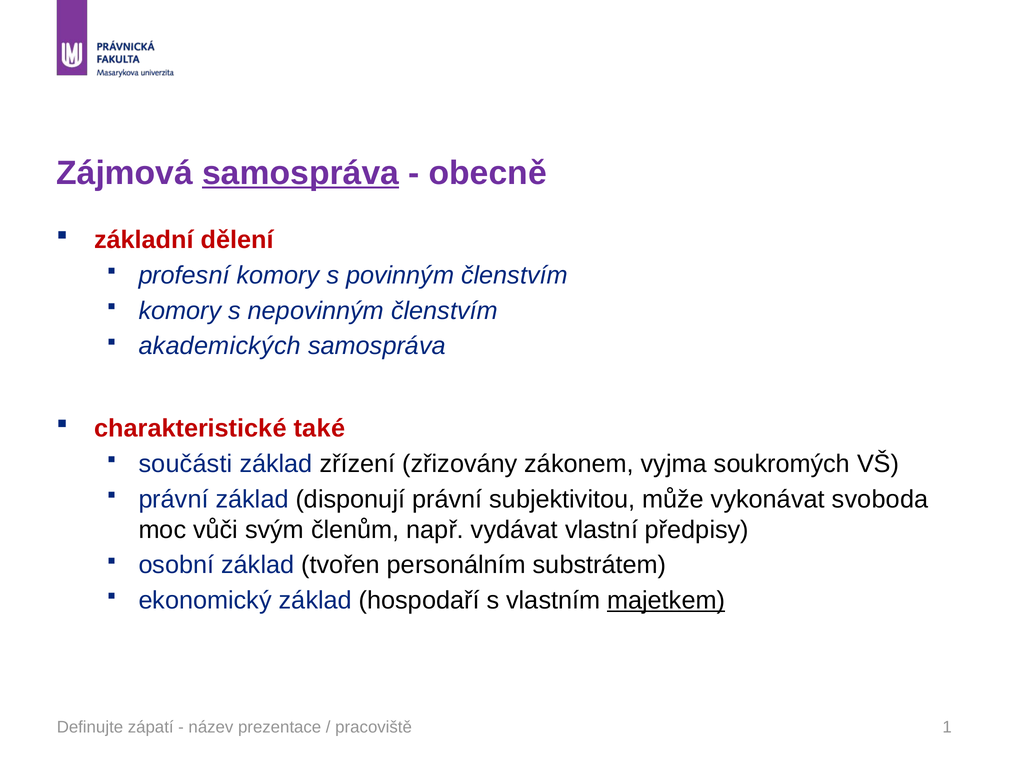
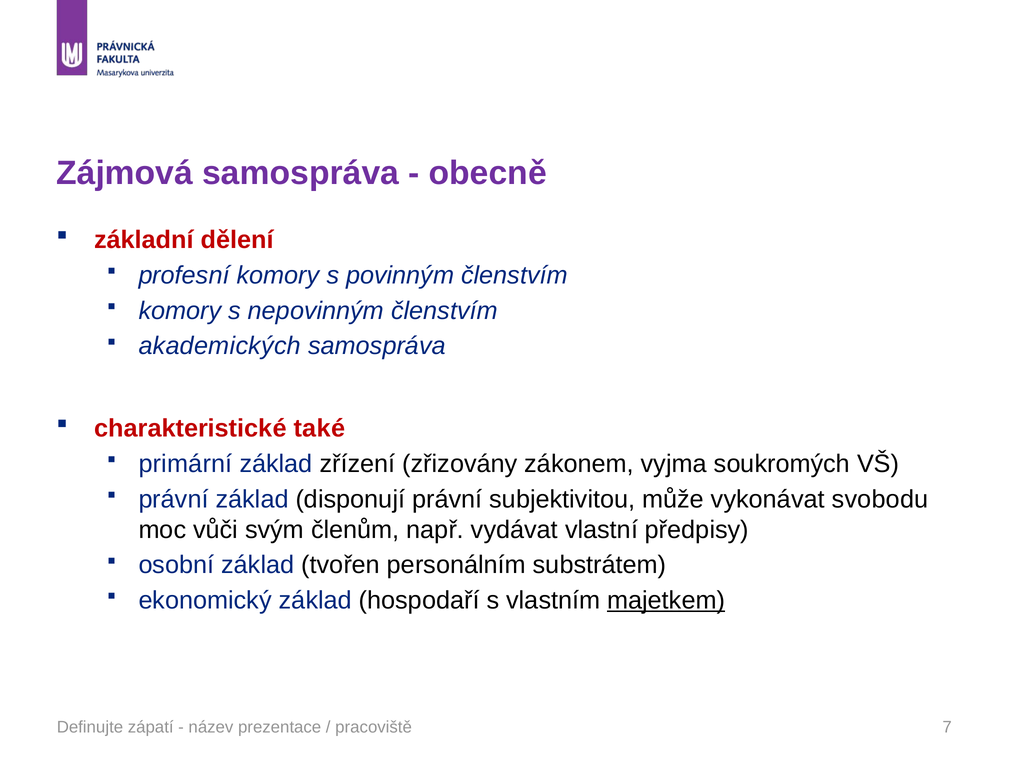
samospráva underline: present -> none (301, 173)
součásti: součásti -> primární (185, 464)
svoboda: svoboda -> svobodu (880, 500)
1: 1 -> 7 (947, 727)
